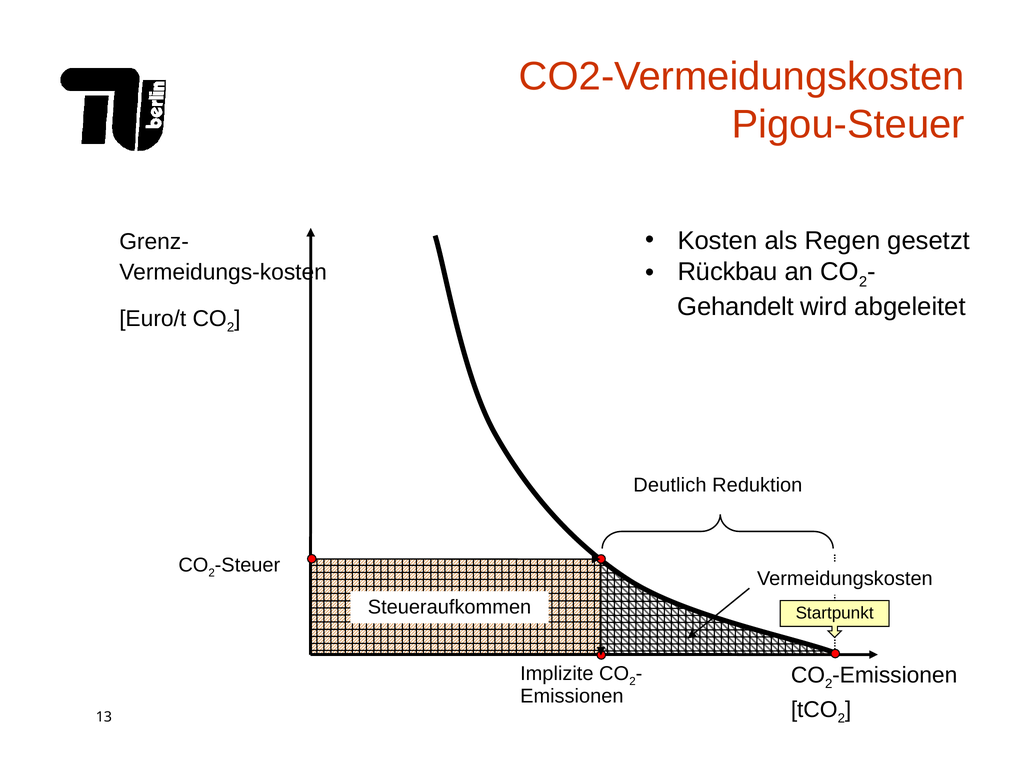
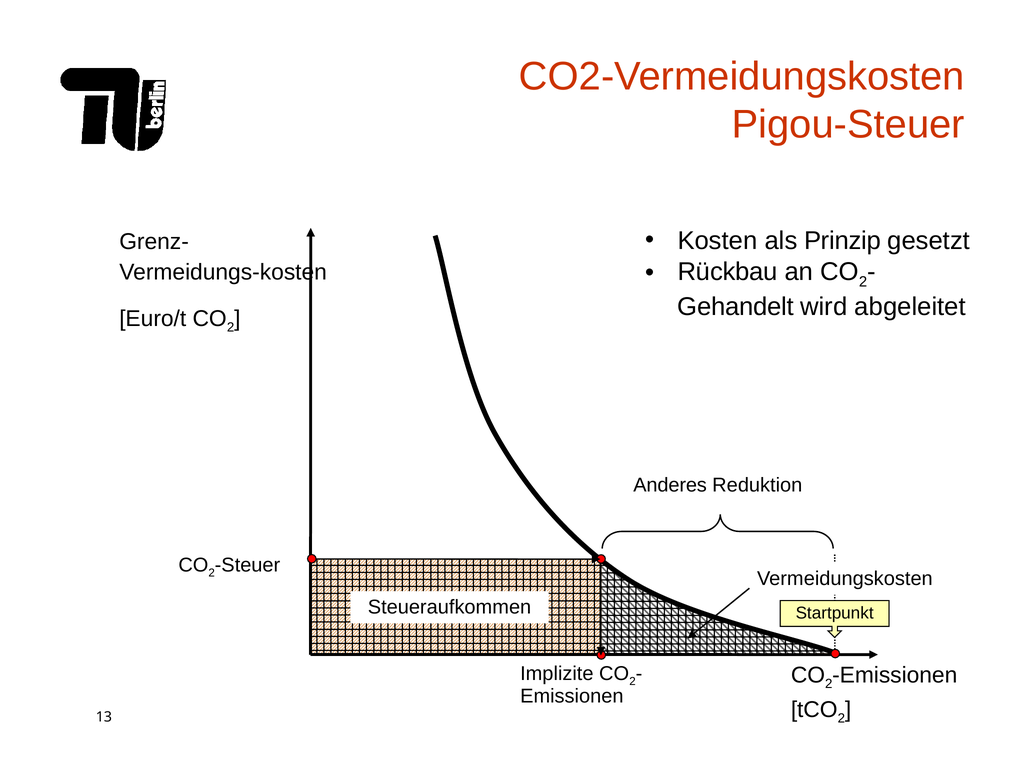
Regen: Regen -> Prinzip (843, 241)
Deutlich: Deutlich -> Anderes (670, 485)
